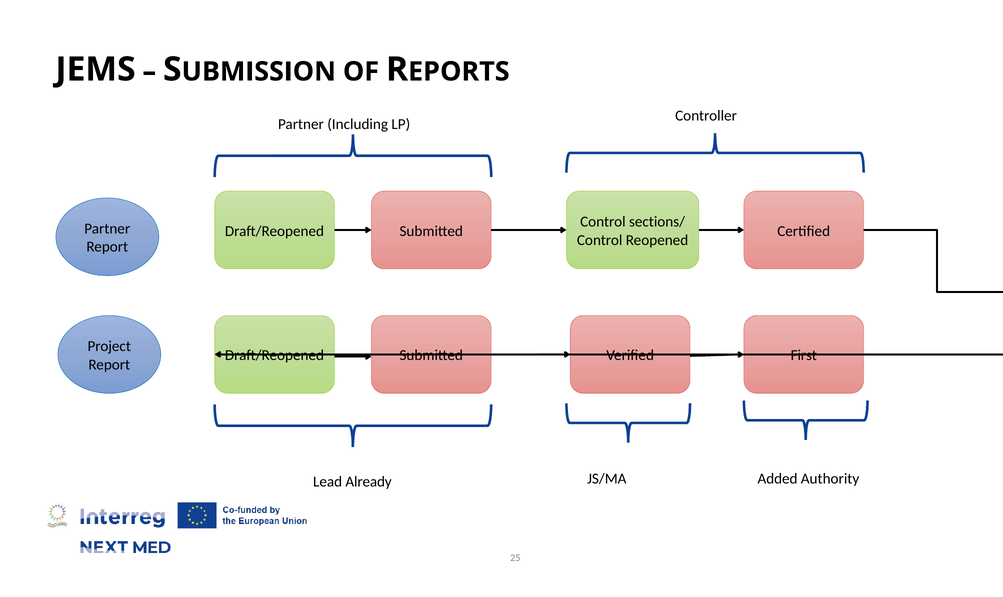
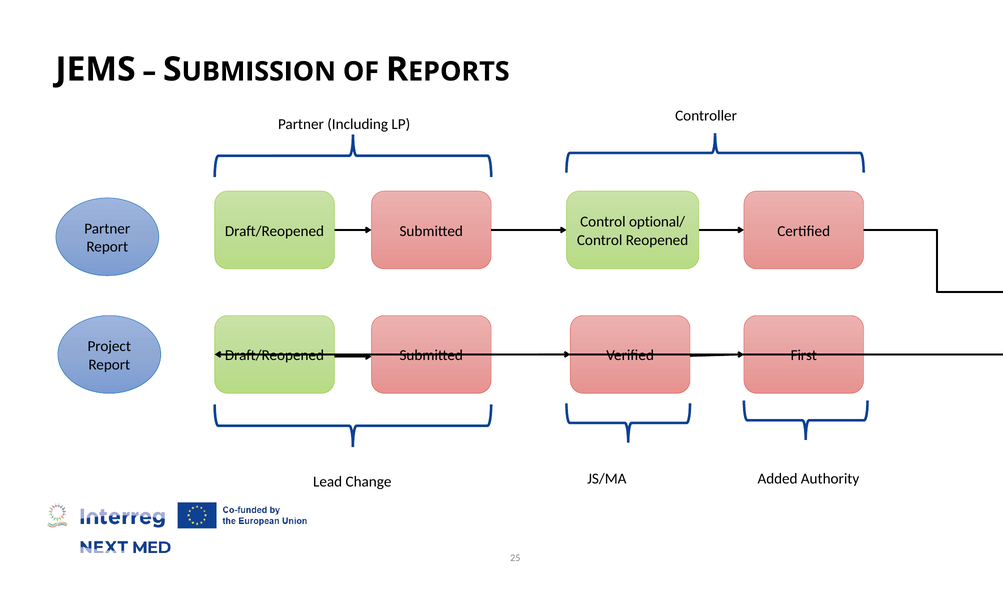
sections/: sections/ -> optional/ (657, 222)
Already: Already -> Change (369, 482)
